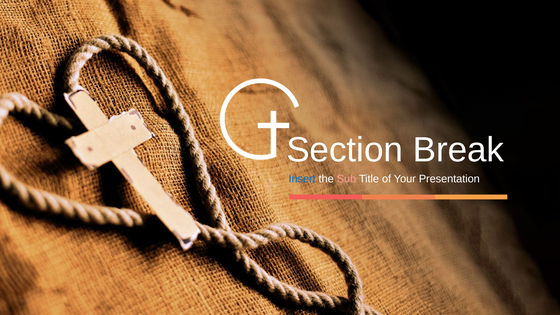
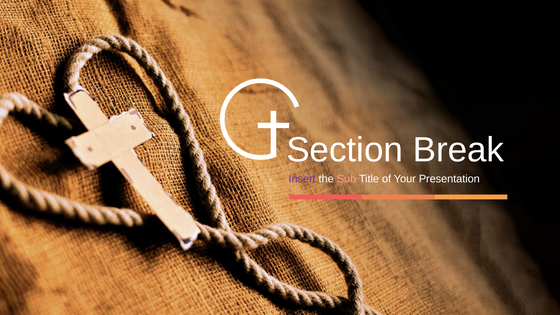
Insert colour: blue -> purple (302, 179)
